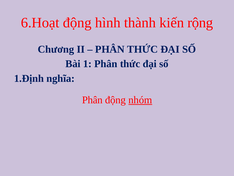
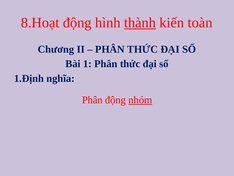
6.Hoạt: 6.Hoạt -> 8.Hoạt (40, 23)
thành underline: none -> present (140, 23)
rộng: rộng -> toàn (200, 23)
